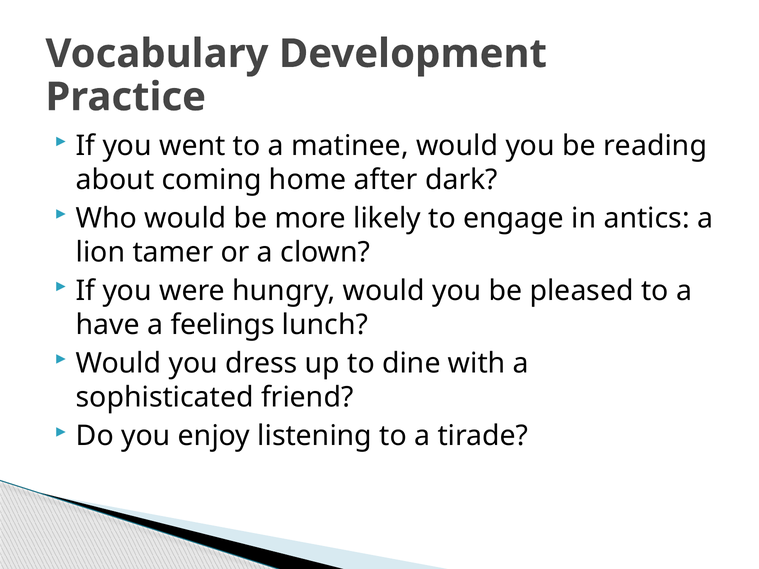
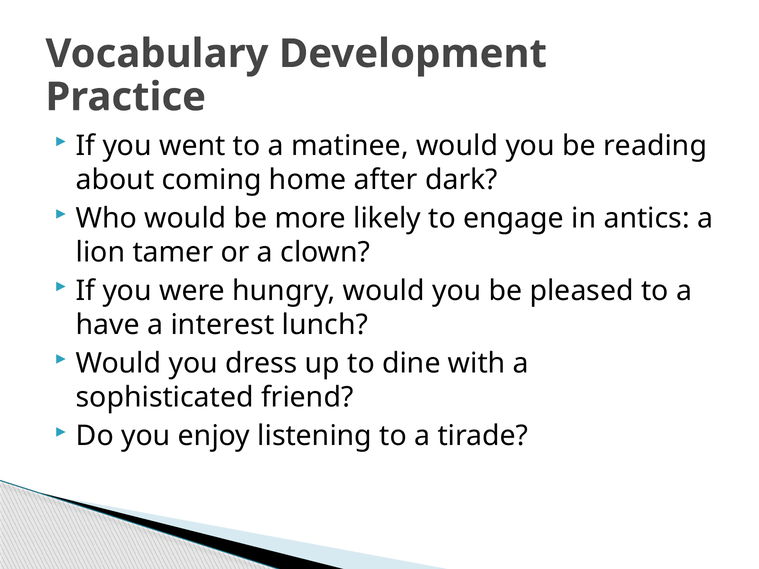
feelings: feelings -> interest (222, 325)
